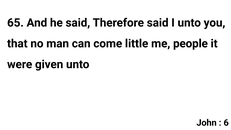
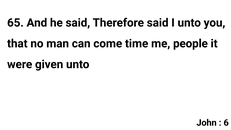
little: little -> time (137, 44)
